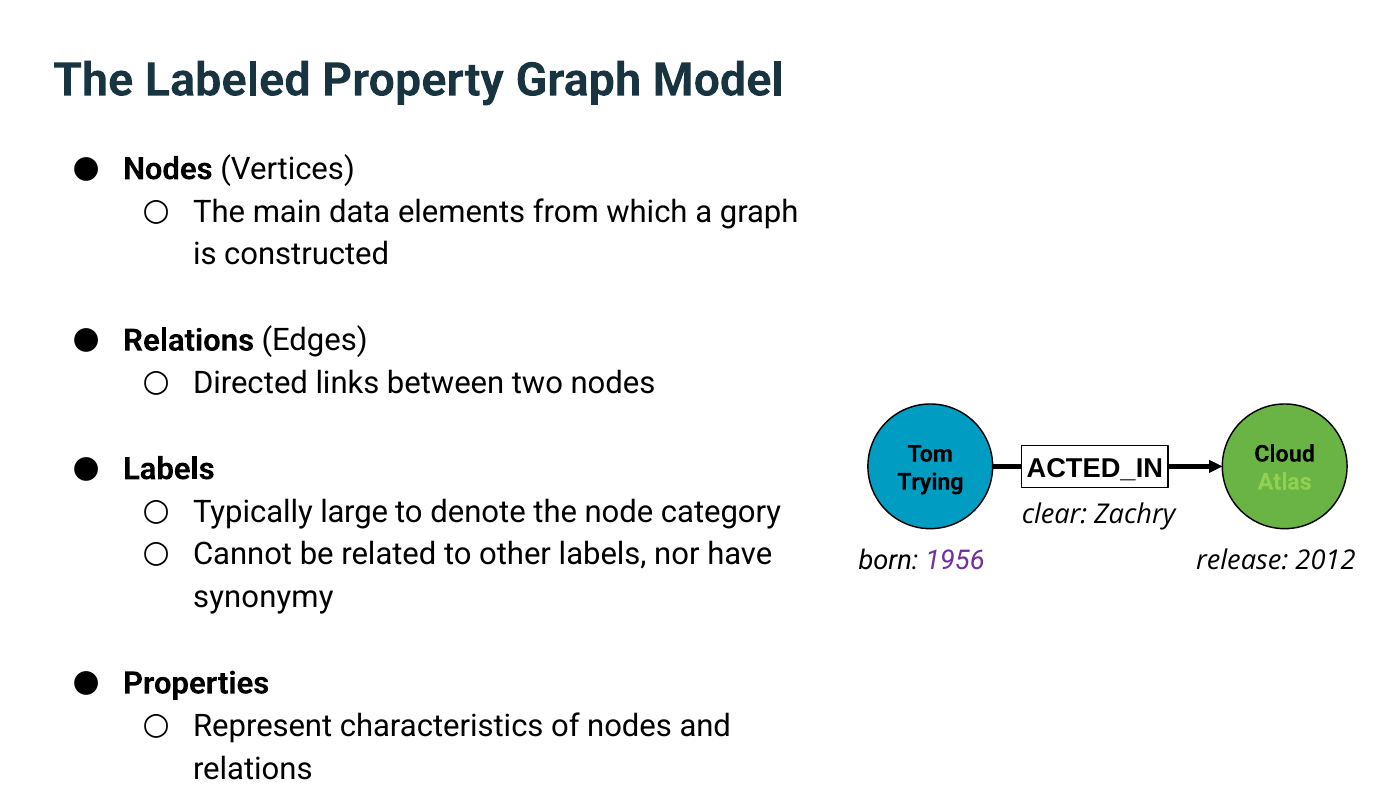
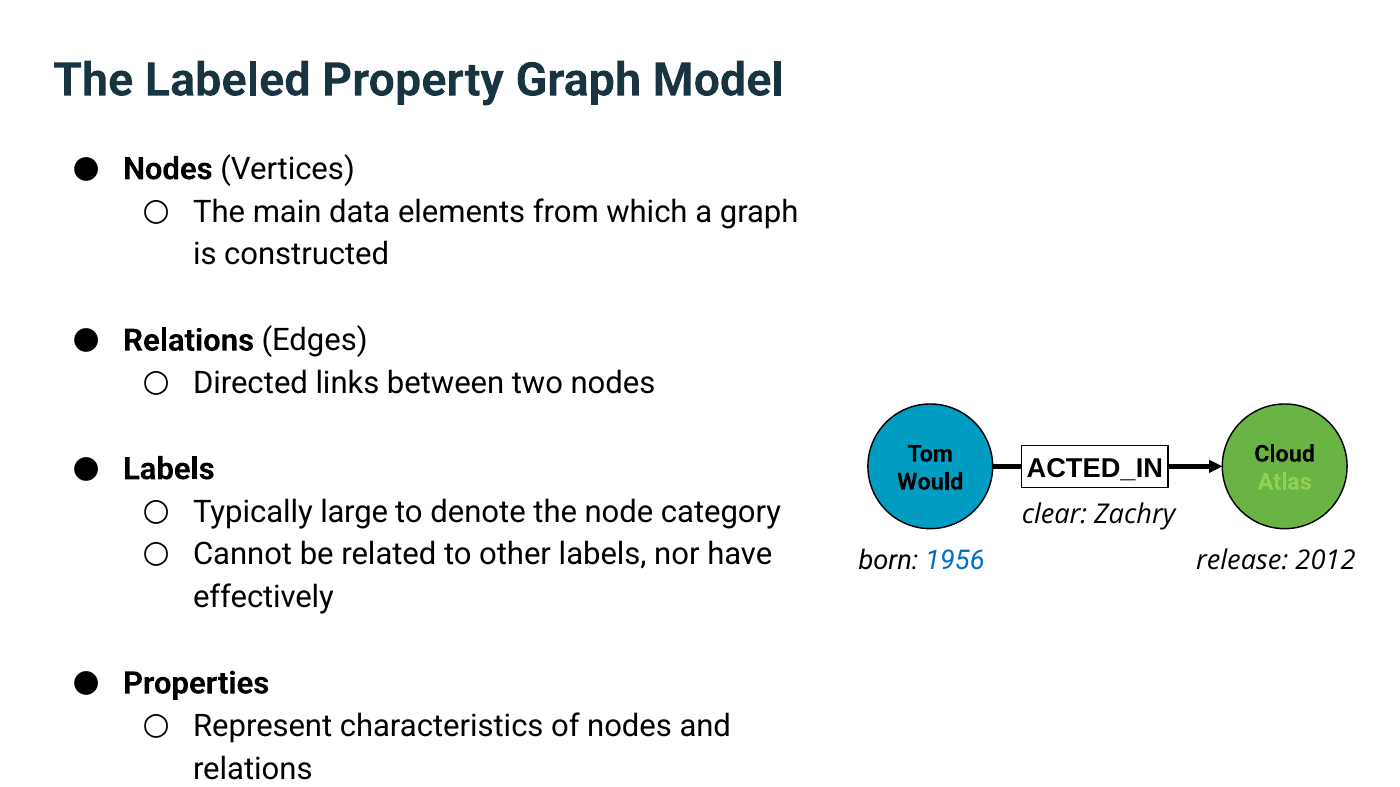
Trying: Trying -> Would (930, 482)
1956 colour: purple -> blue (955, 561)
synonymy: synonymy -> effectively (263, 598)
